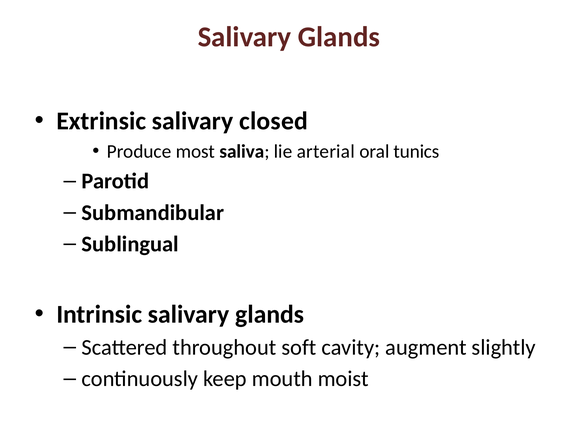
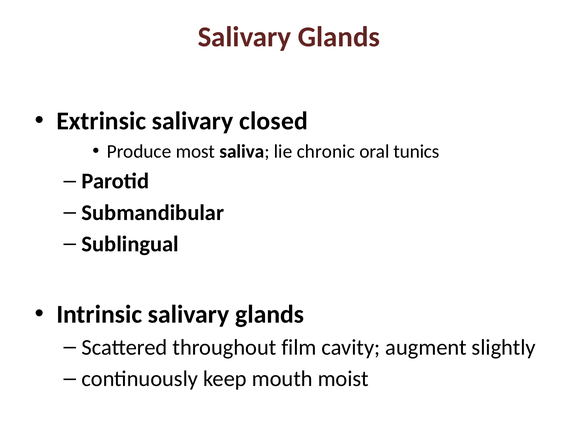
arterial: arterial -> chronic (326, 152)
soft: soft -> film (299, 348)
